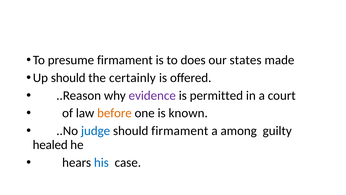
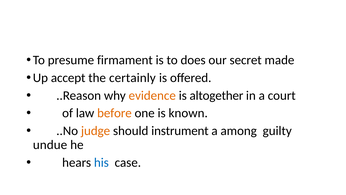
states: states -> secret (246, 60)
Up should: should -> accept (68, 78)
evidence colour: purple -> orange (152, 95)
permitted: permitted -> altogether (216, 95)
judge colour: blue -> orange (96, 131)
should firmament: firmament -> instrument (180, 131)
healed: healed -> undue (50, 145)
